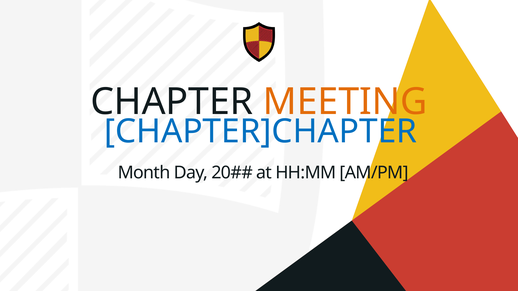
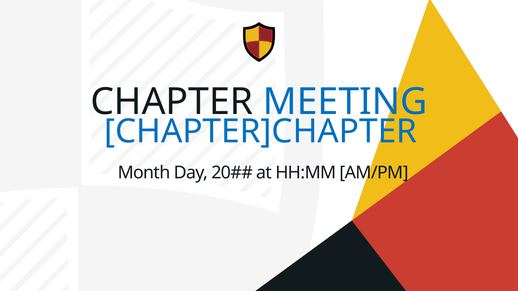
MEETING colour: orange -> blue (345, 102)
